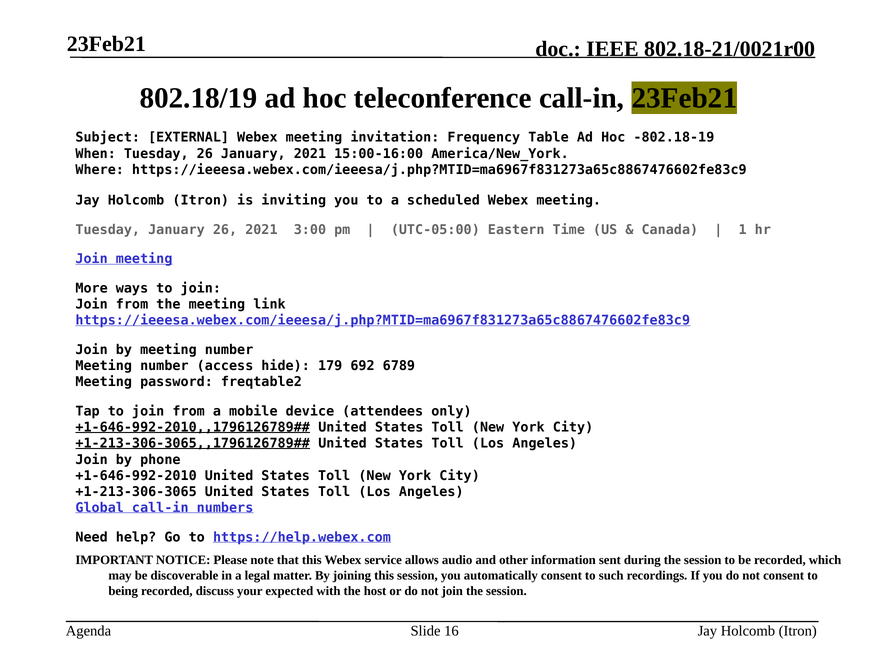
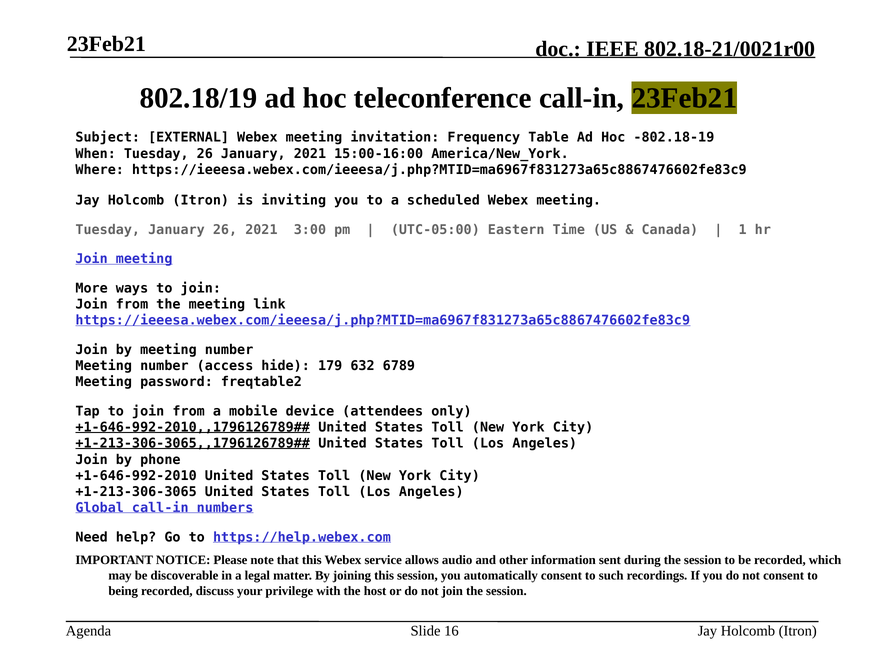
692: 692 -> 632 (362, 366)
expected: expected -> privilege (289, 591)
